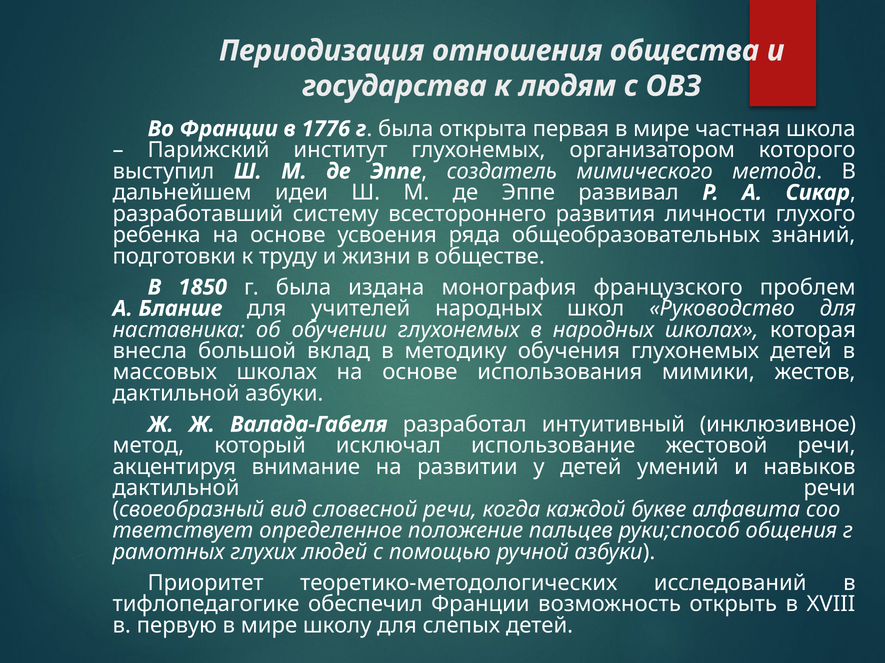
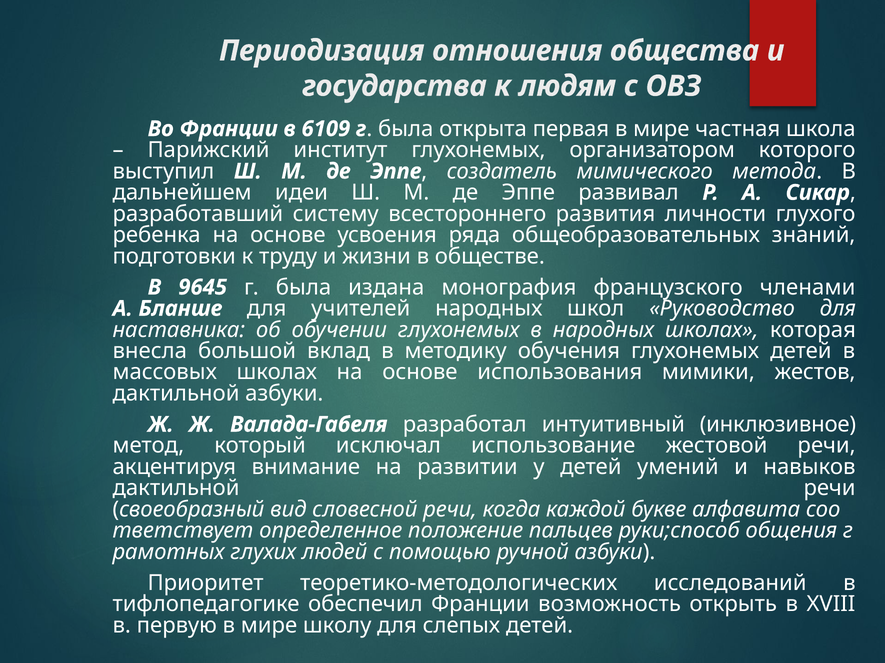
1776: 1776 -> 6109 (326, 129)
1850: 1850 -> 9645 (203, 288)
проблем: проблем -> членами (808, 288)
